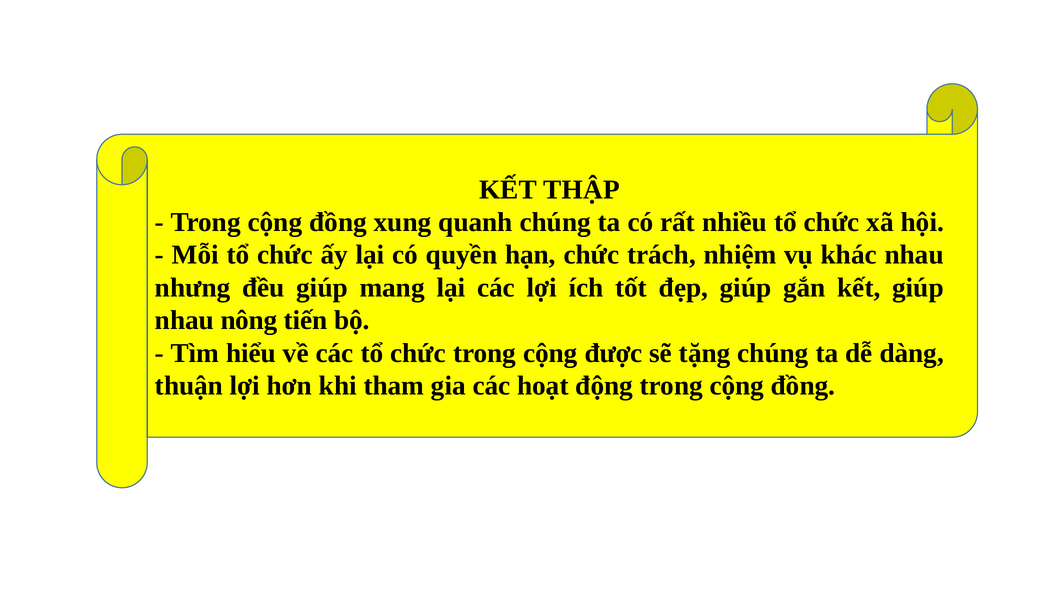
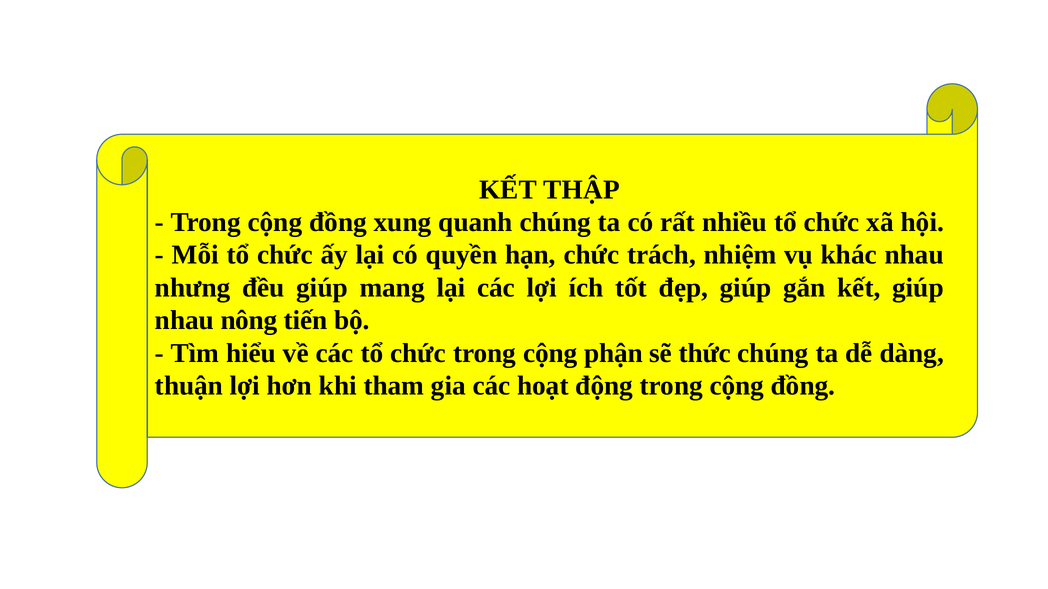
được: được -> phận (614, 353)
tặng: tặng -> thức (705, 353)
